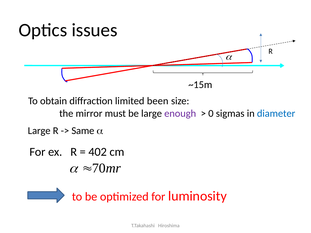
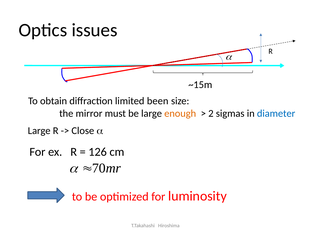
enough colour: purple -> orange (180, 113)
0: 0 -> 2 (211, 113)
Same: Same -> Close (83, 131)
402: 402 -> 126 (98, 152)
